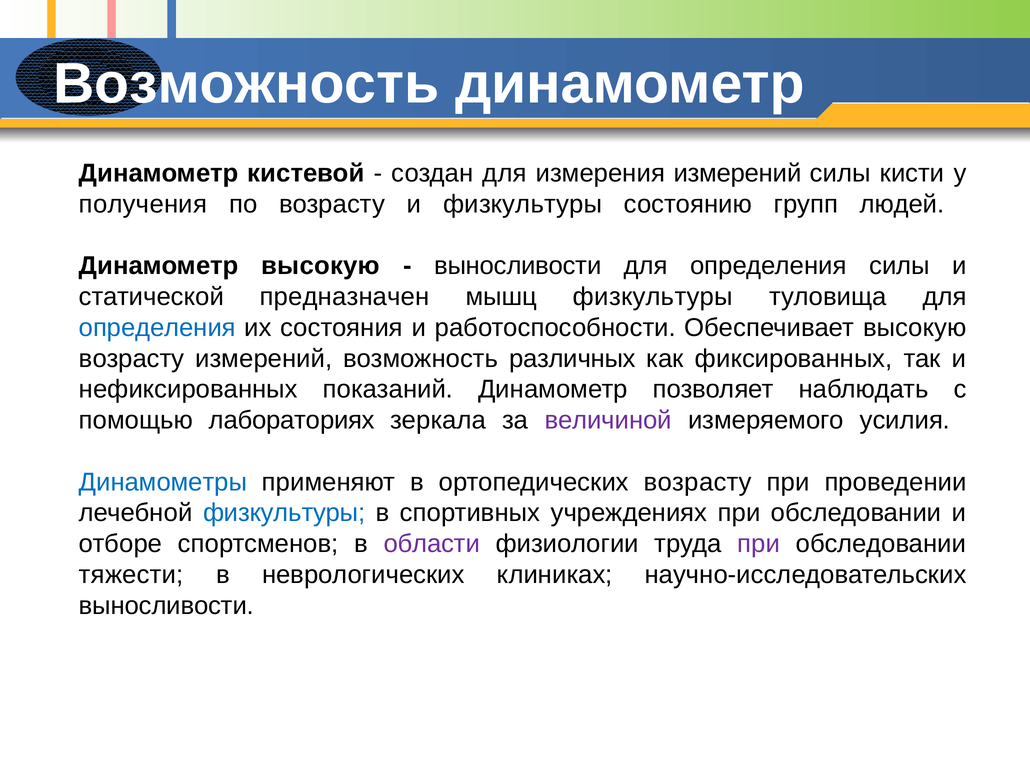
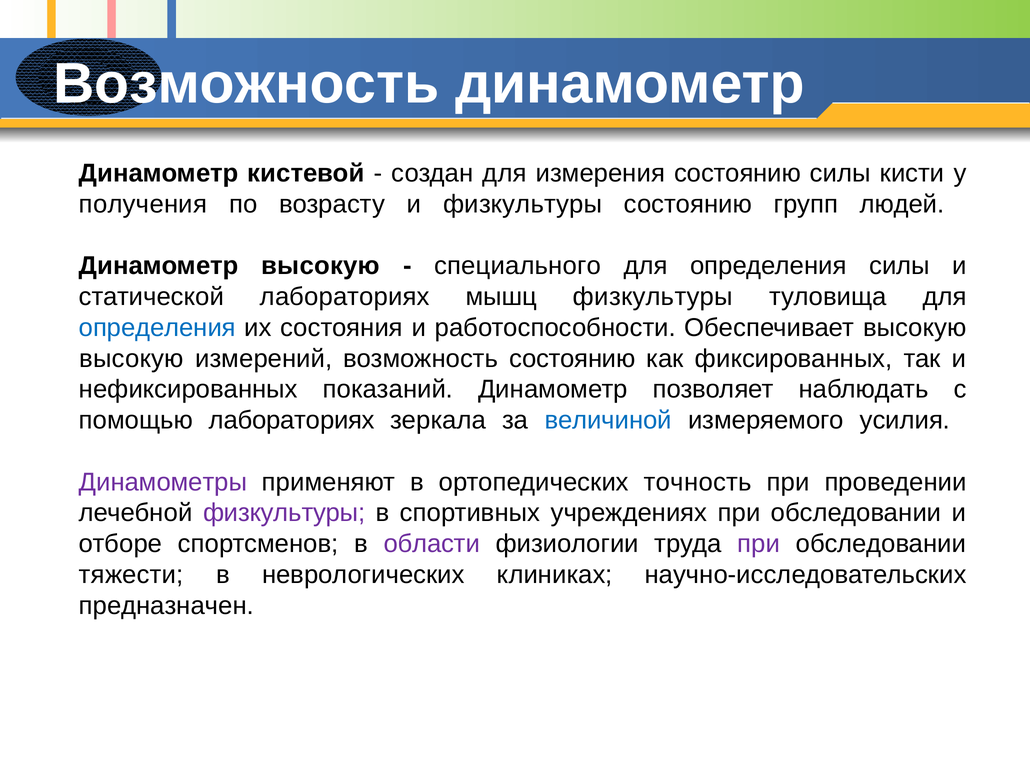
измерения измерений: измерений -> состоянию (738, 173)
выносливости: выносливости -> специального (518, 266)
статической предназначен: предназначен -> лабораториях (345, 297)
возрасту: возрасту -> высокую (131, 359)
возможность различных: различных -> состоянию (572, 359)
величиной colour: purple -> blue (608, 421)
Динамометры colour: blue -> purple (163, 482)
ортопедических возрасту: возрасту -> точность (698, 482)
физкультуры colour: blue -> purple (284, 513)
выносливости: выносливости -> предназначен (166, 606)
